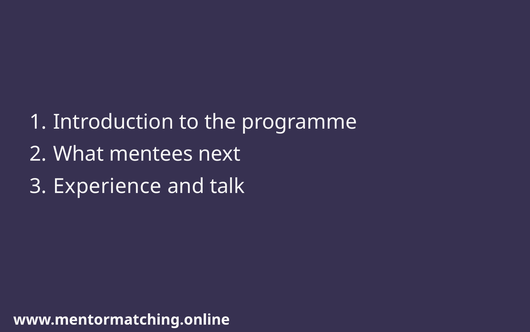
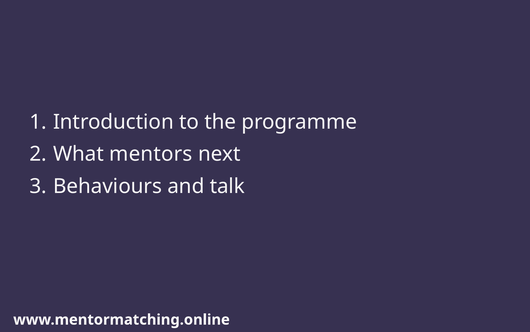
mentees: mentees -> mentors (151, 154)
Experience: Experience -> Behaviours (108, 186)
